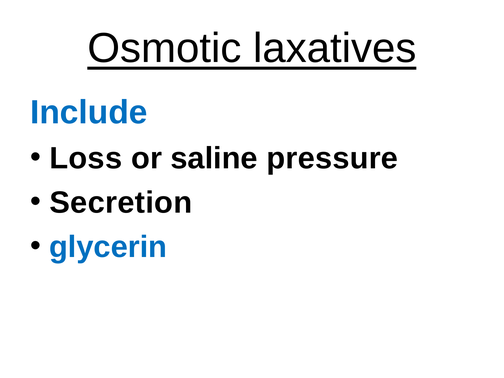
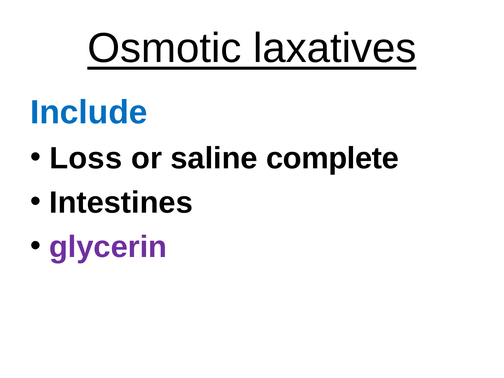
pressure: pressure -> complete (333, 158)
Secretion: Secretion -> Intestines (121, 203)
glycerin colour: blue -> purple (108, 247)
